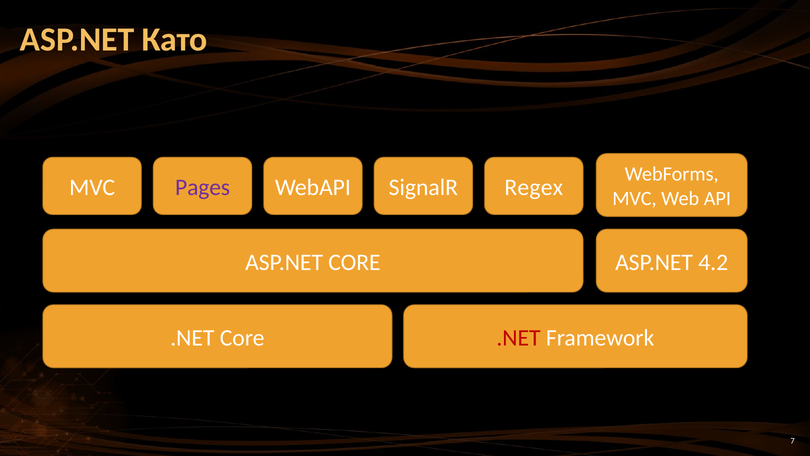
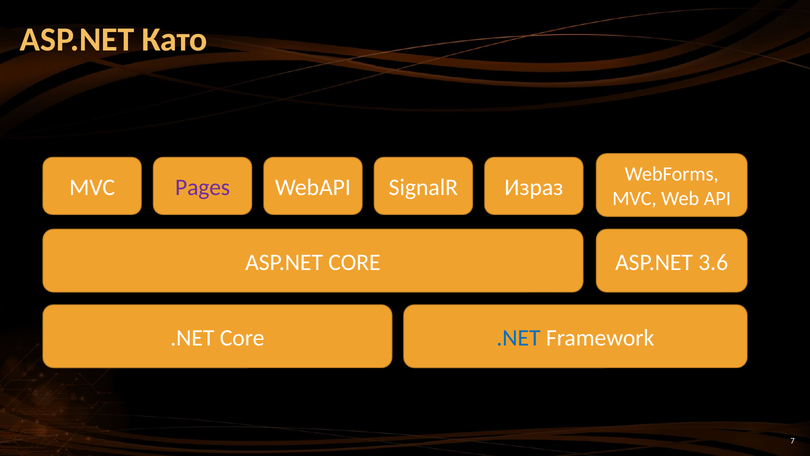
Regex: Regex -> Израз (534, 187)
4.2: 4.2 -> 3.6 (713, 262)
.NET colour: red -> blue (519, 338)
